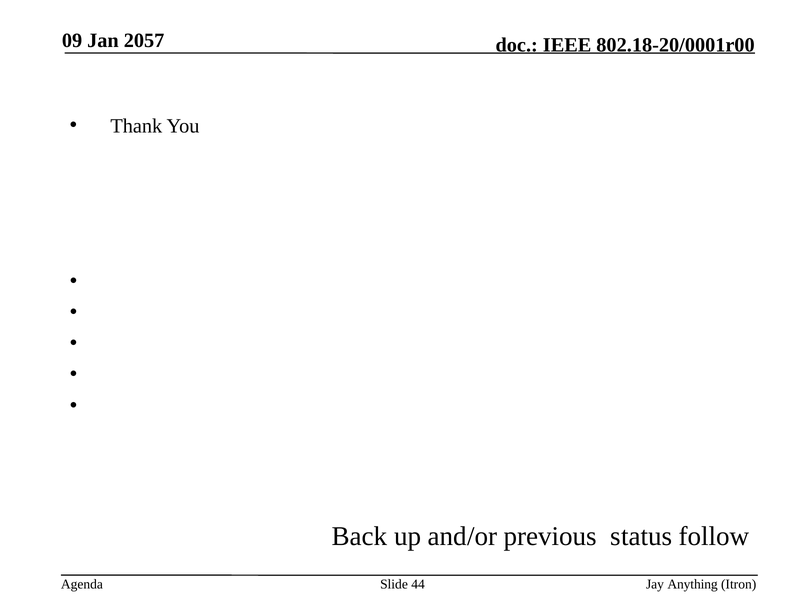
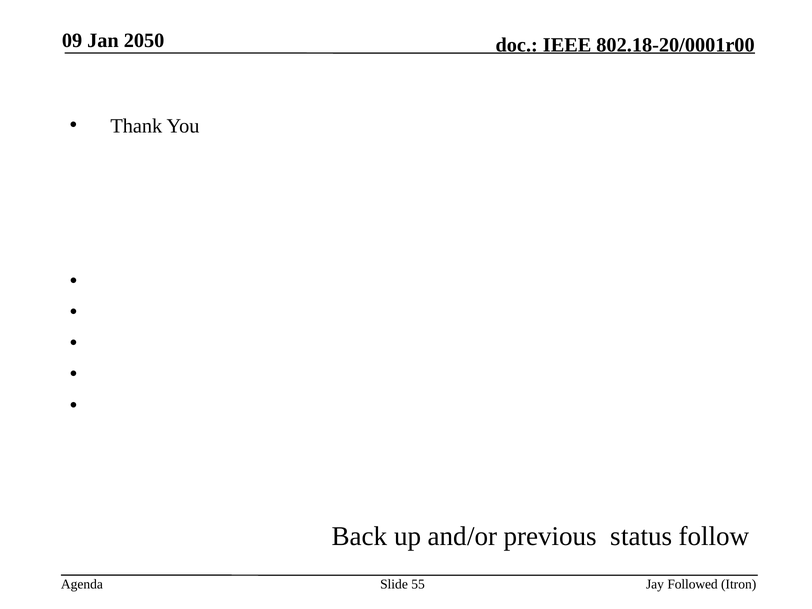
2057: 2057 -> 2050 (144, 41)
44: 44 -> 55 (418, 584)
Anything: Anything -> Followed (693, 584)
